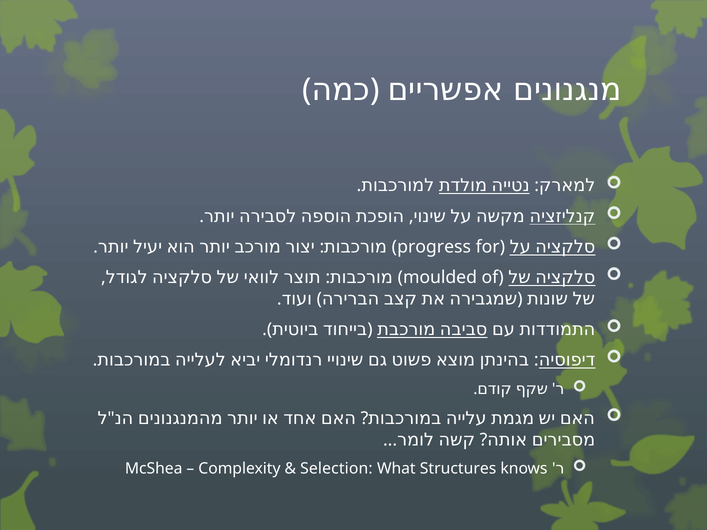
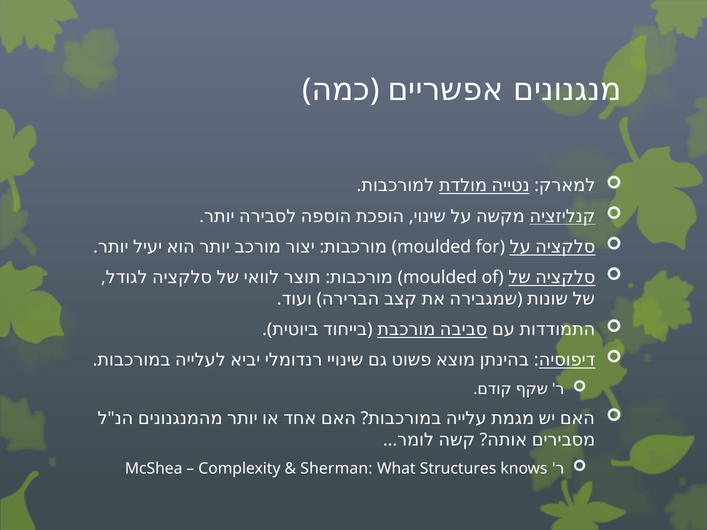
progress: progress -> moulded (434, 247)
Selection: Selection -> Sherman (336, 469)
